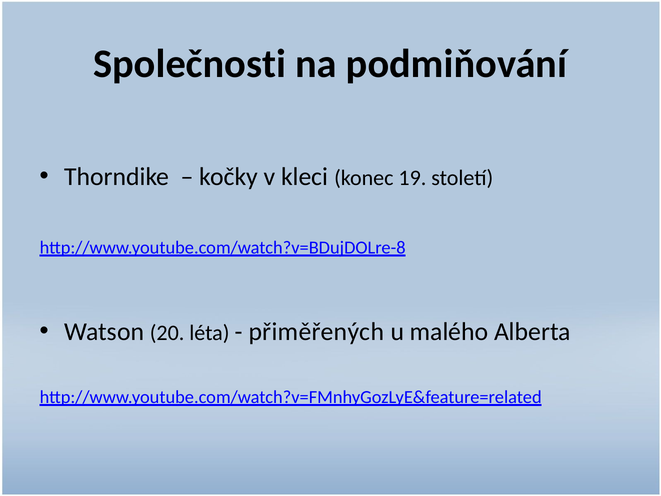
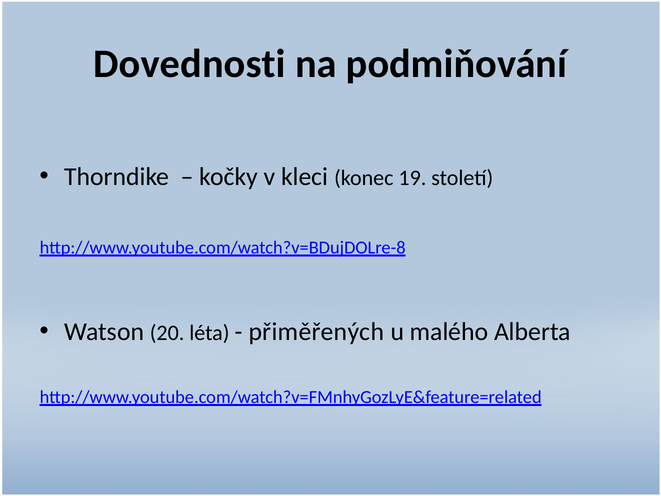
Společnosti: Společnosti -> Dovednosti (190, 64)
